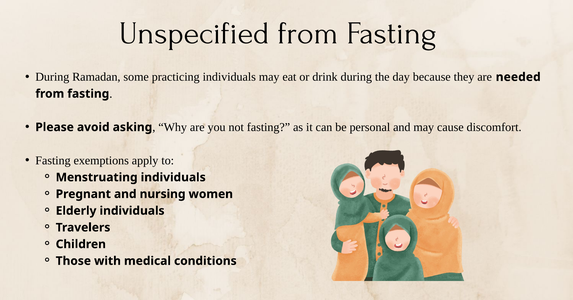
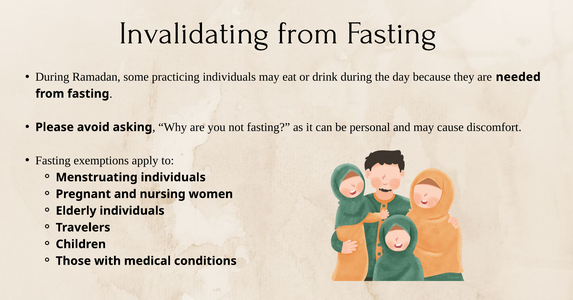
Unspecified: Unspecified -> Invalidating (194, 33)
